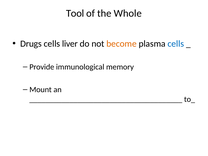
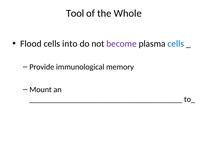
Drugs: Drugs -> Flood (31, 44)
liver: liver -> into (70, 44)
become colour: orange -> purple (122, 44)
